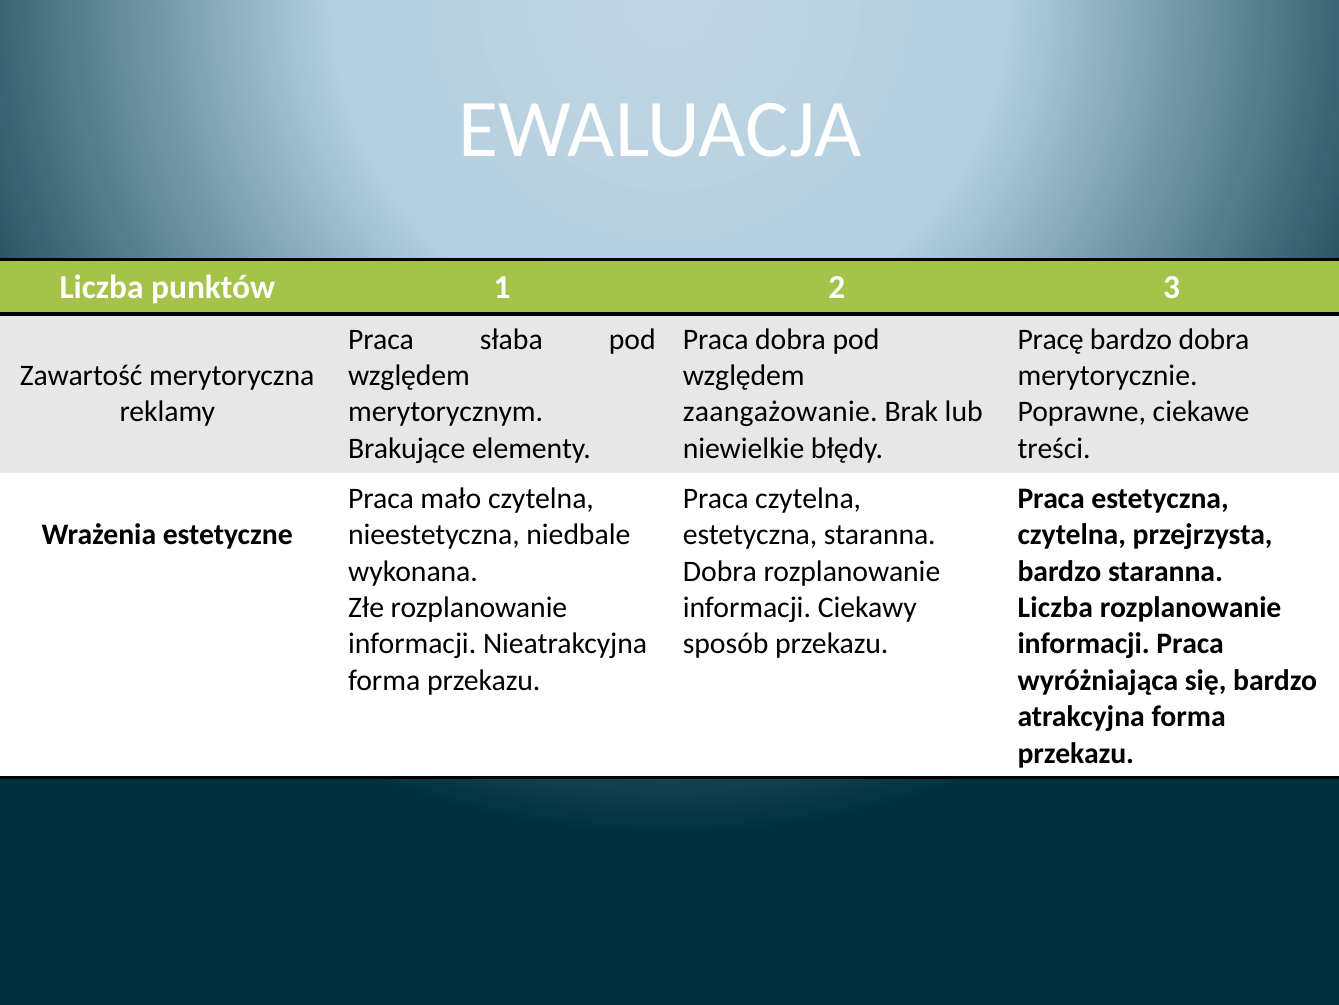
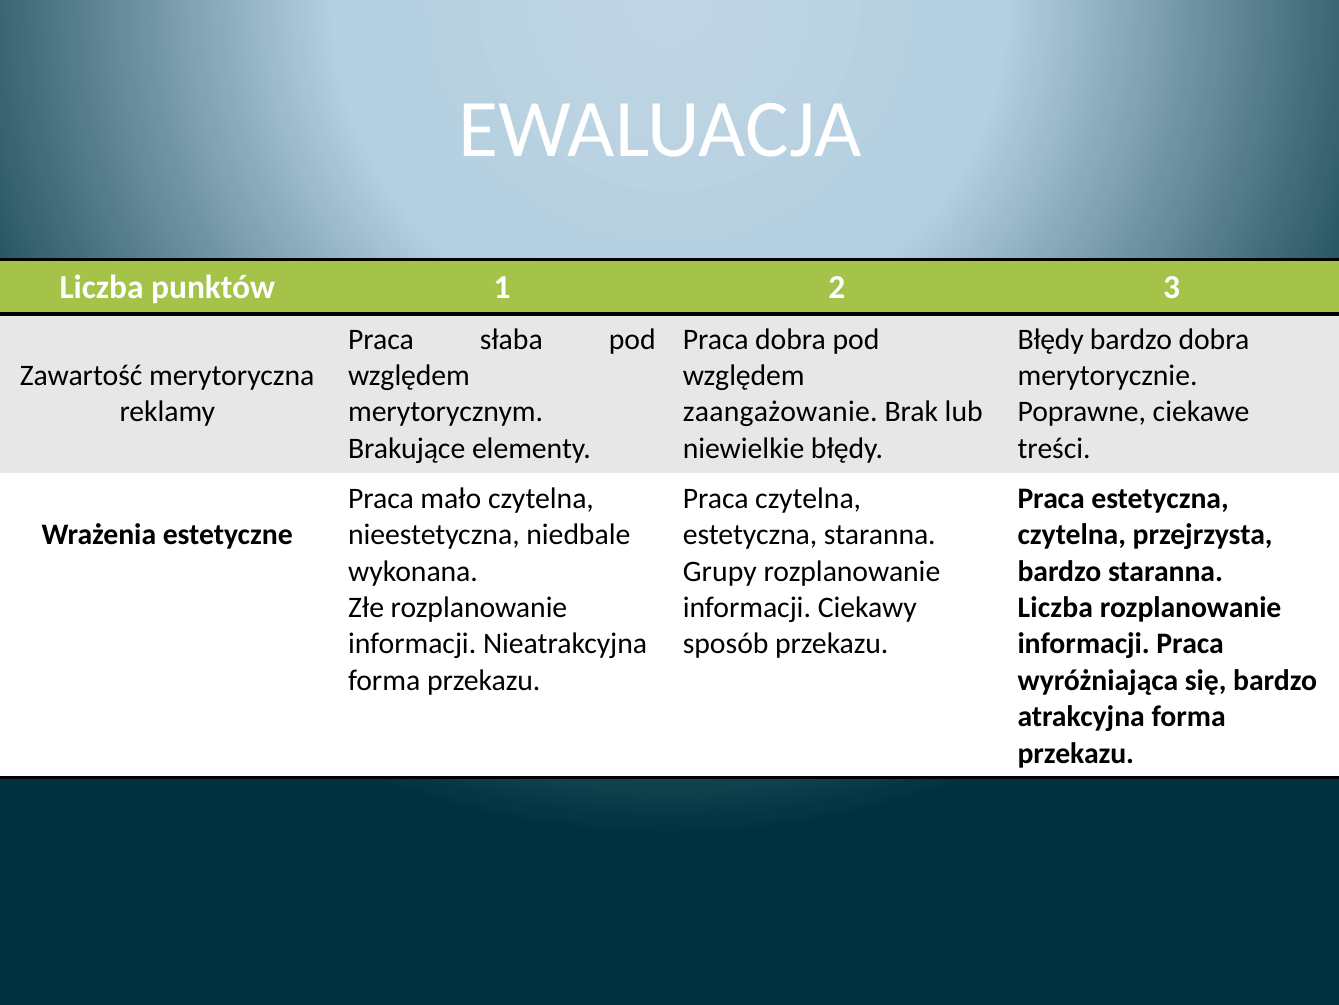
Pracę: Pracę -> Błędy (1051, 339)
Dobra: Dobra -> Grupy (720, 571)
